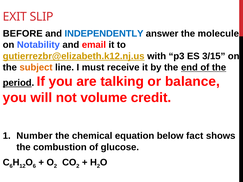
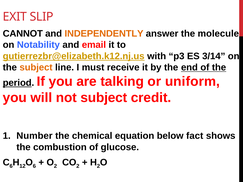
BEFORE: BEFORE -> CANNOT (23, 34)
INDEPENDENTLY colour: blue -> orange (104, 34)
3/15: 3/15 -> 3/14 (214, 56)
balance: balance -> uniform (192, 82)
not volume: volume -> subject (104, 98)
